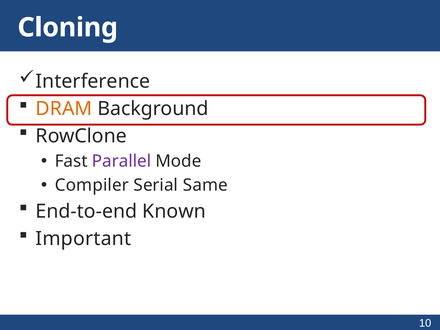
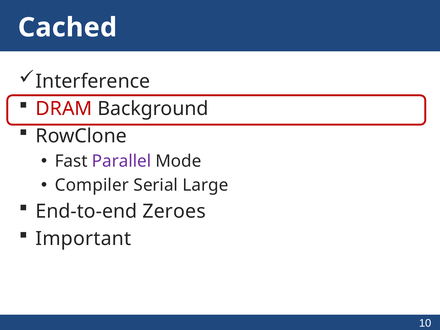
Cloning: Cloning -> Cached (67, 28)
DRAM colour: orange -> red (64, 109)
Same: Same -> Large (205, 185)
Known: Known -> Zeroes (174, 211)
